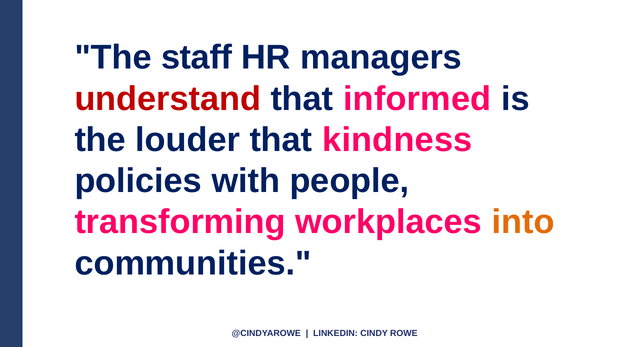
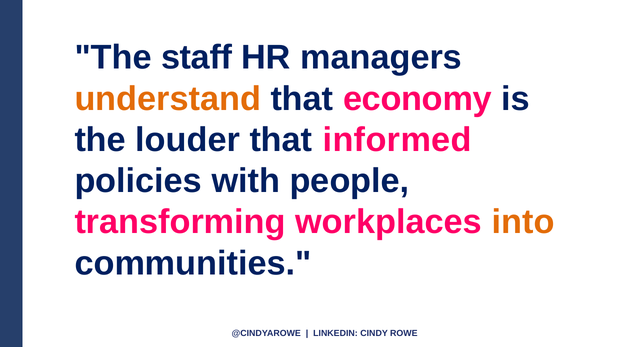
understand colour: red -> orange (168, 99)
informed: informed -> economy (418, 99)
kindness: kindness -> informed (397, 140)
